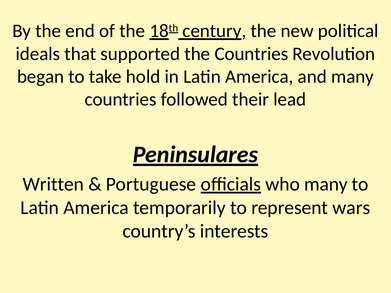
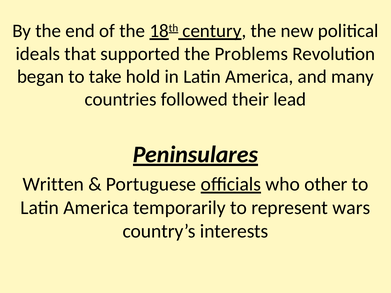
the Countries: Countries -> Problems (251, 54)
who many: many -> other (326, 184)
